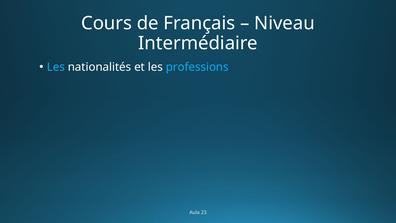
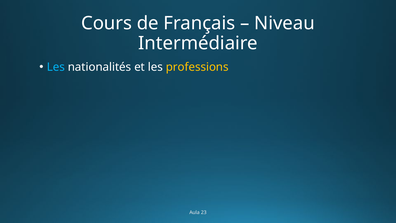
professions colour: light blue -> yellow (197, 67)
